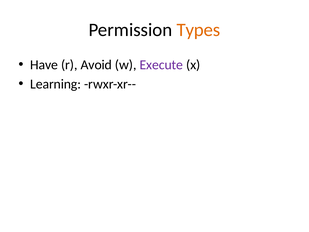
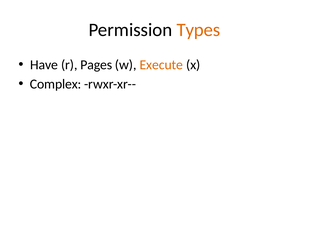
Avoid: Avoid -> Pages (96, 65)
Execute colour: purple -> orange (161, 65)
Learning: Learning -> Complex (56, 84)
